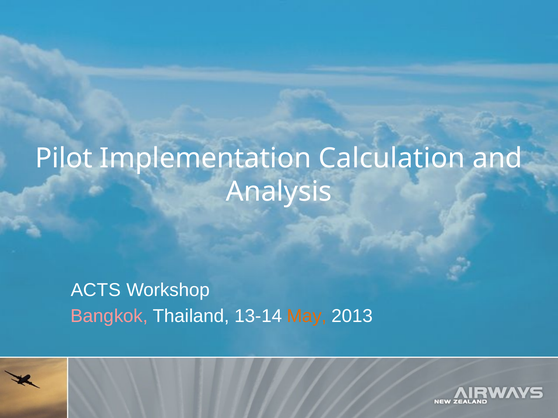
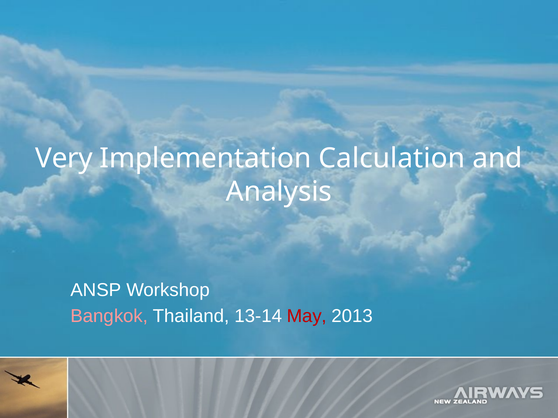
Pilot: Pilot -> Very (64, 158)
ACTS: ACTS -> ANSP (96, 290)
May colour: orange -> red (307, 316)
